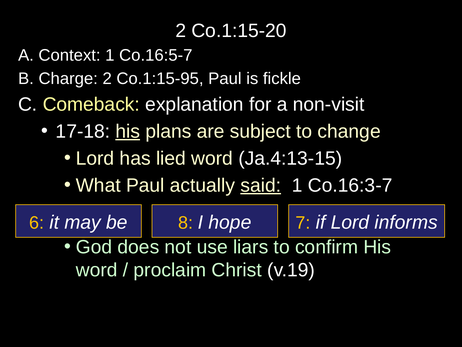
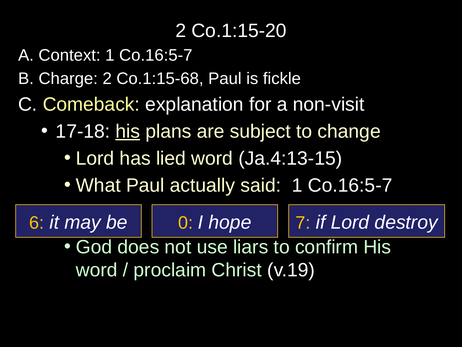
Co.1:15-95: Co.1:15-95 -> Co.1:15-68 (160, 79)
said underline: present -> none (261, 185)
Co.16:3-7: Co.16:3-7 -> Co.16:5-7 (350, 185)
8: 8 -> 0 (186, 222)
informs: informs -> destroy (406, 222)
